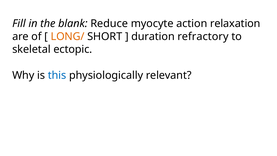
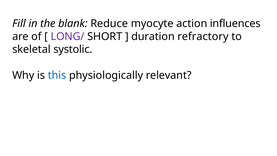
relaxation: relaxation -> influences (235, 23)
LONG/ colour: orange -> purple (68, 36)
ectopic: ectopic -> systolic (73, 49)
